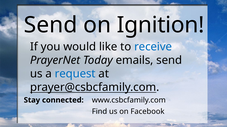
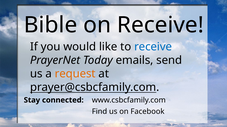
Send: Send -> Bible (51, 25)
on Ignition: Ignition -> Receive (160, 25)
request colour: blue -> orange (75, 74)
